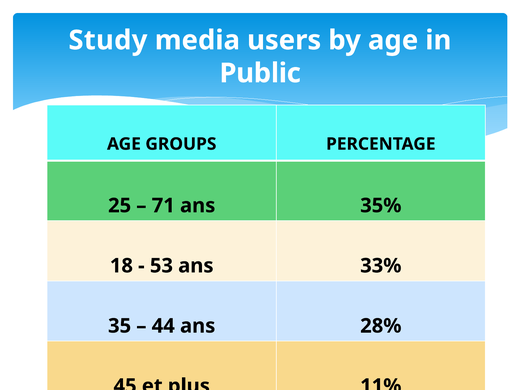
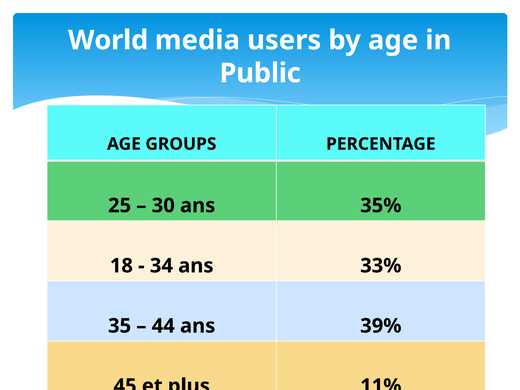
Study: Study -> World (108, 40)
71: 71 -> 30 (163, 206)
53: 53 -> 34 (161, 266)
28%: 28% -> 39% (381, 326)
